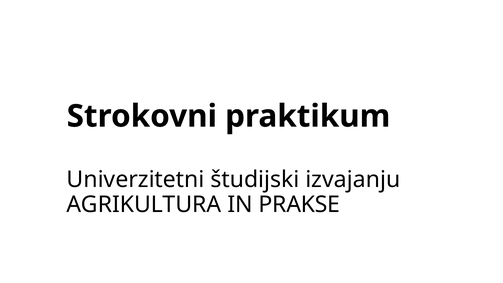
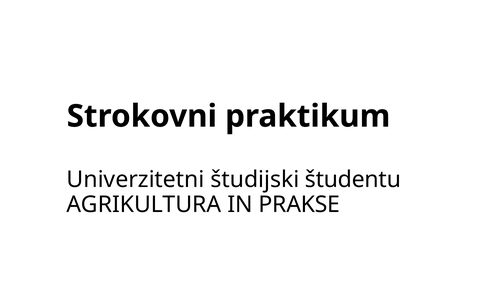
izvajanju: izvajanju -> študentu (353, 180)
